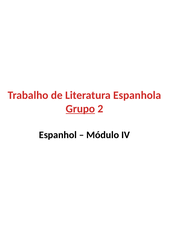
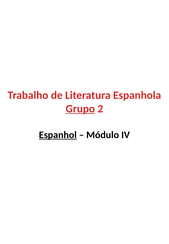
Espanhol underline: none -> present (58, 135)
